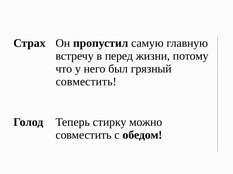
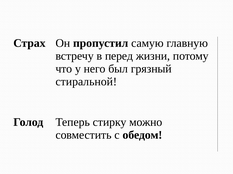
совместить: совместить -> стиральной (86, 82)
